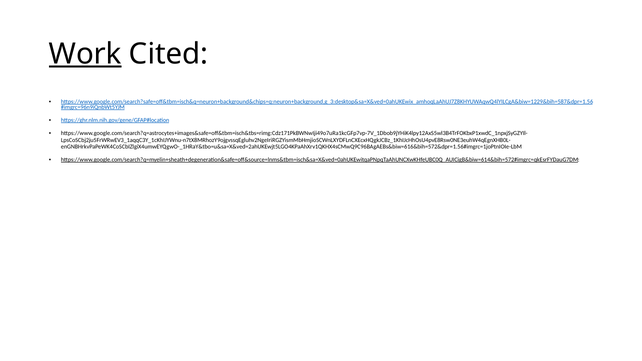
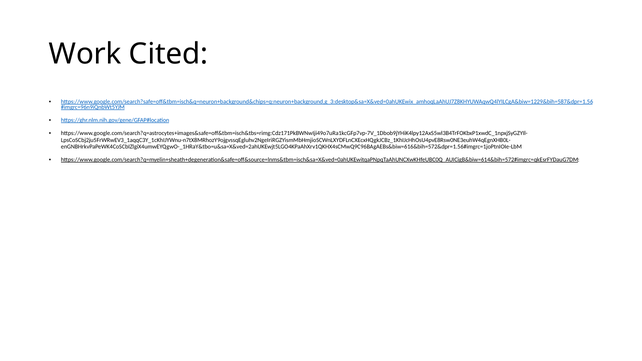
Work underline: present -> none (85, 54)
